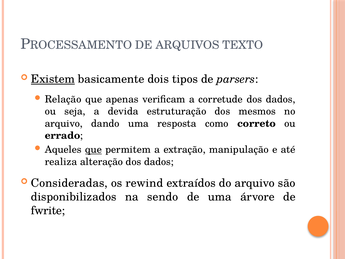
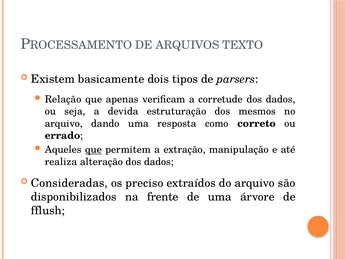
Existem underline: present -> none (53, 79)
rewind: rewind -> preciso (144, 183)
sendo: sendo -> frente (163, 197)
fwrite: fwrite -> fflush (48, 210)
